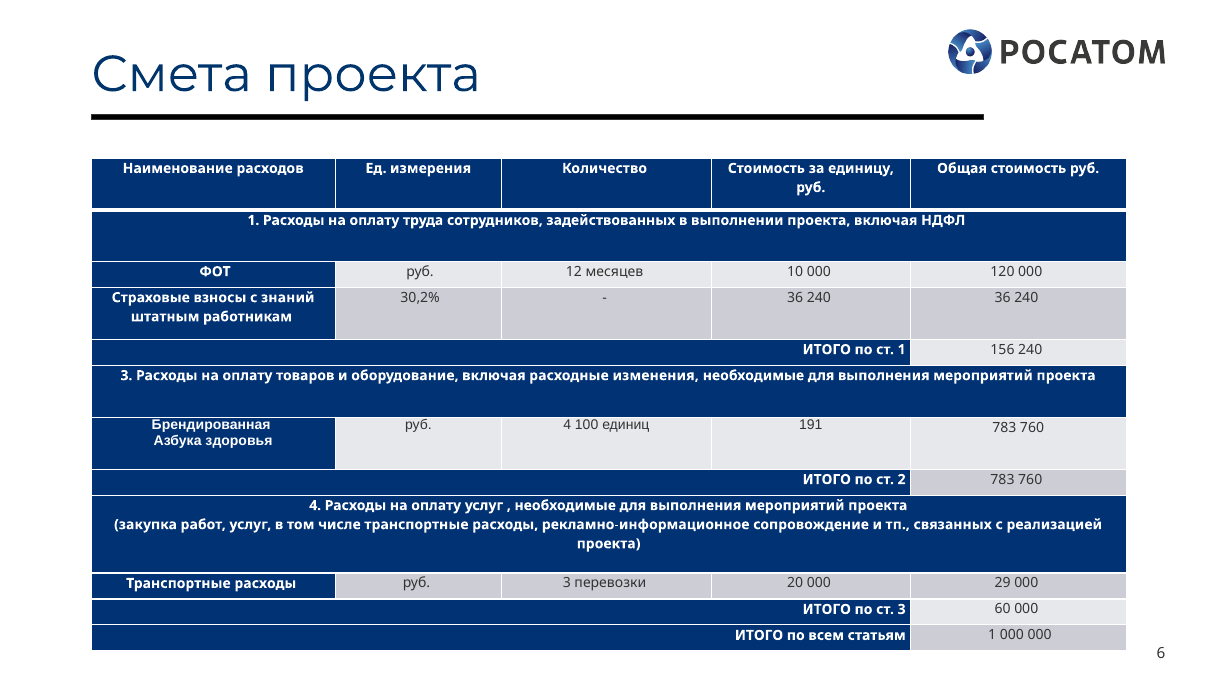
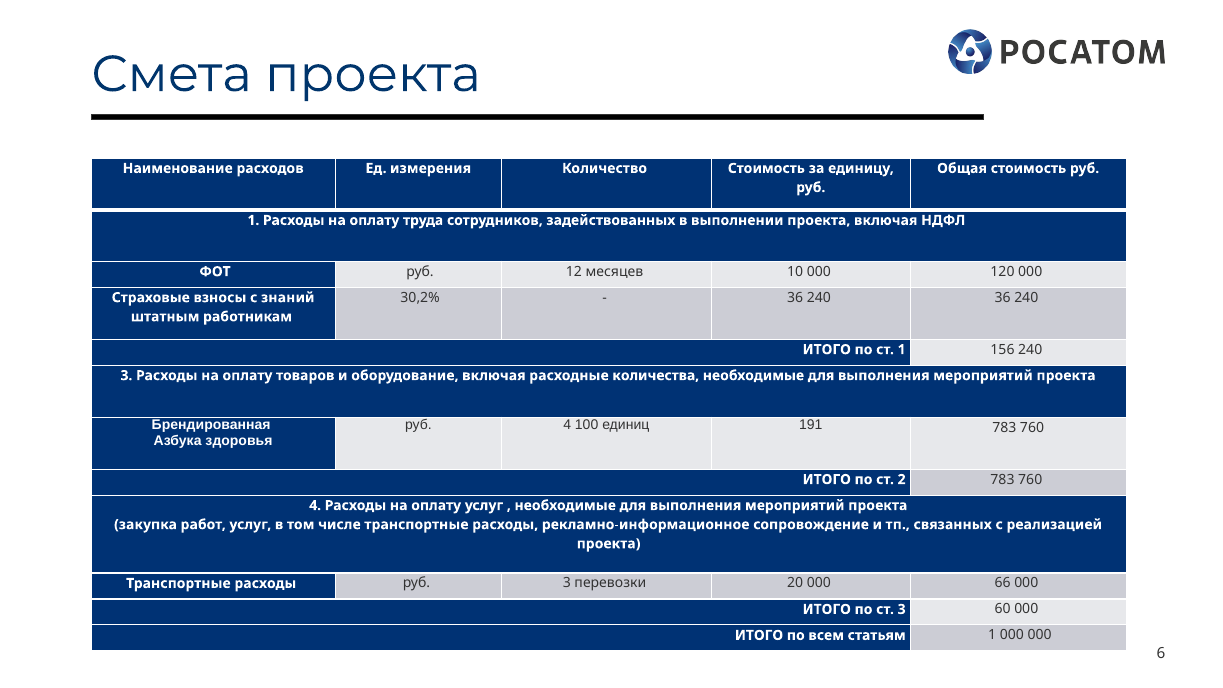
изменения: изменения -> количества (656, 375)
29: 29 -> 66 (1003, 583)
